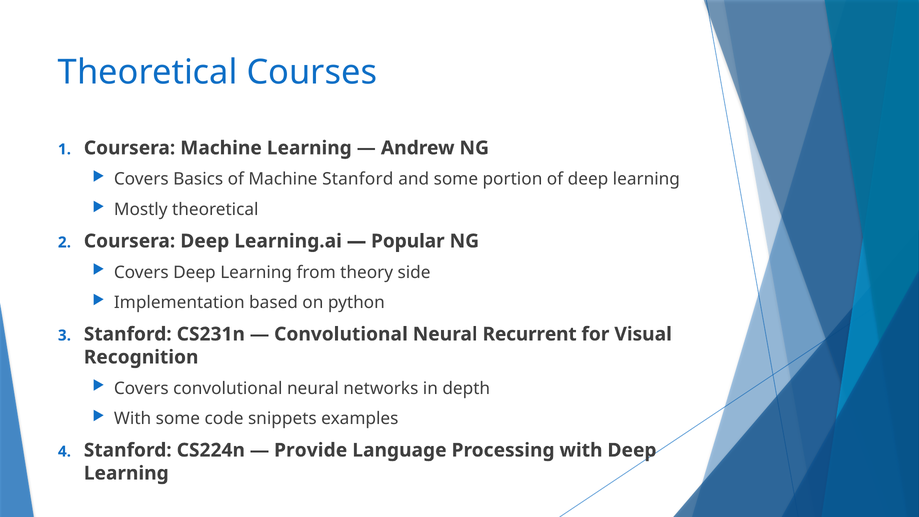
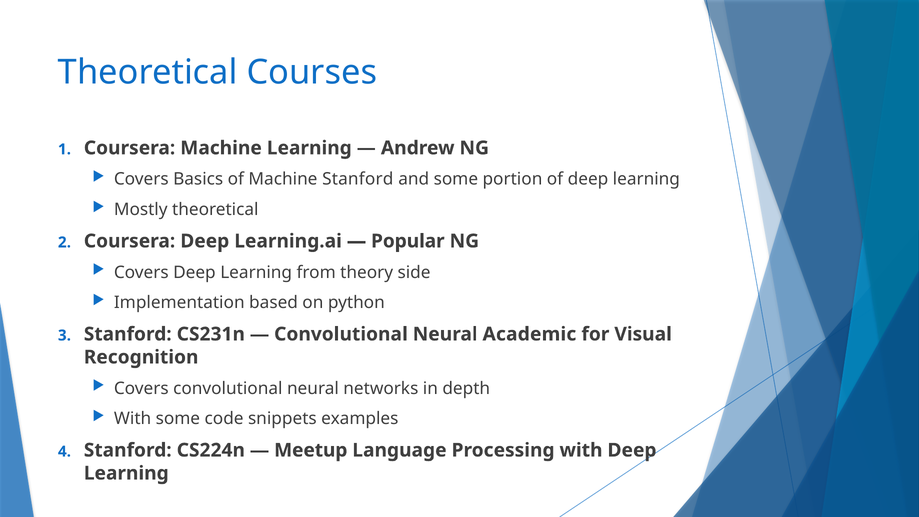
Recurrent: Recurrent -> Academic (529, 334)
Provide: Provide -> Meetup (311, 450)
